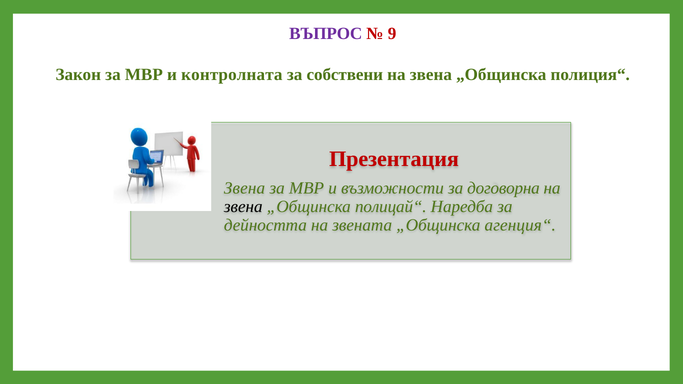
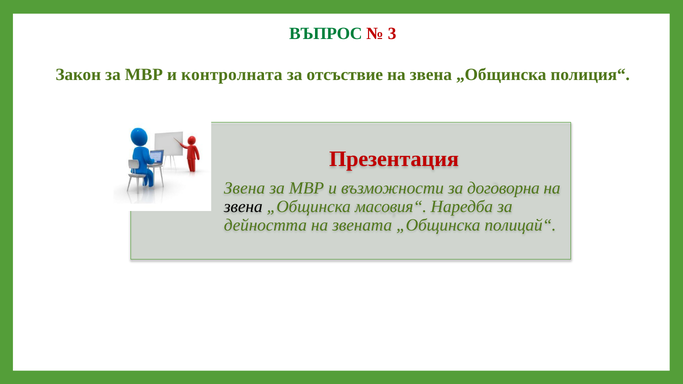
ВЪПРОС colour: purple -> green (326, 33)
9: 9 -> 3 (392, 33)
собствени: собствени -> отсъствие (345, 74)
полицай“: полицай“ -> масовия“ (391, 207)
агенция“: агенция“ -> полицай“ (520, 225)
